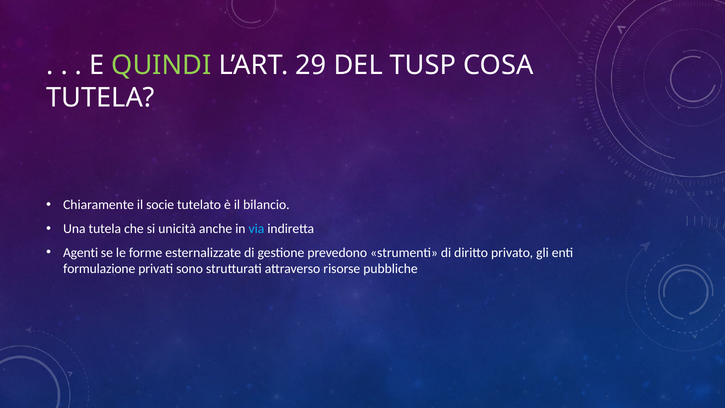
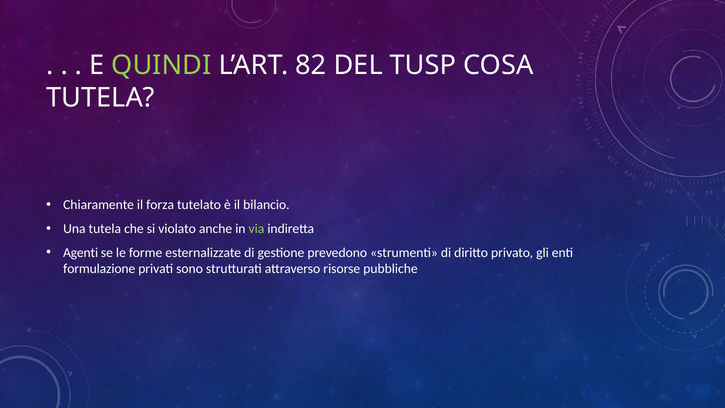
29: 29 -> 82 (311, 65)
socie: socie -> forza (160, 205)
unicità: unicità -> violato (177, 229)
via colour: light blue -> light green (256, 229)
